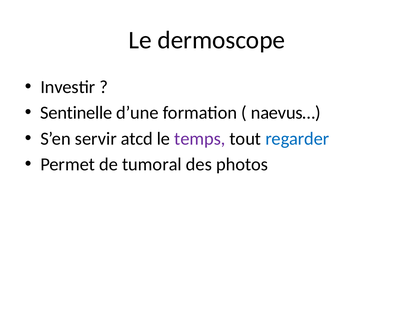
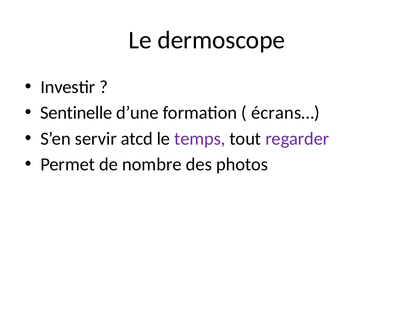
naevus…: naevus… -> écrans… (286, 113)
regarder colour: blue -> purple (297, 138)
tumoral: tumoral -> nombre (152, 164)
